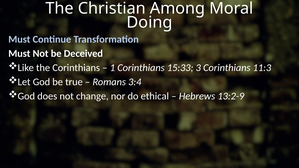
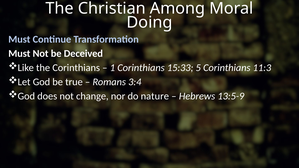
3: 3 -> 5 (198, 68)
ethical: ethical -> nature (155, 96)
13:2-9: 13:2-9 -> 13:5-9 (231, 96)
